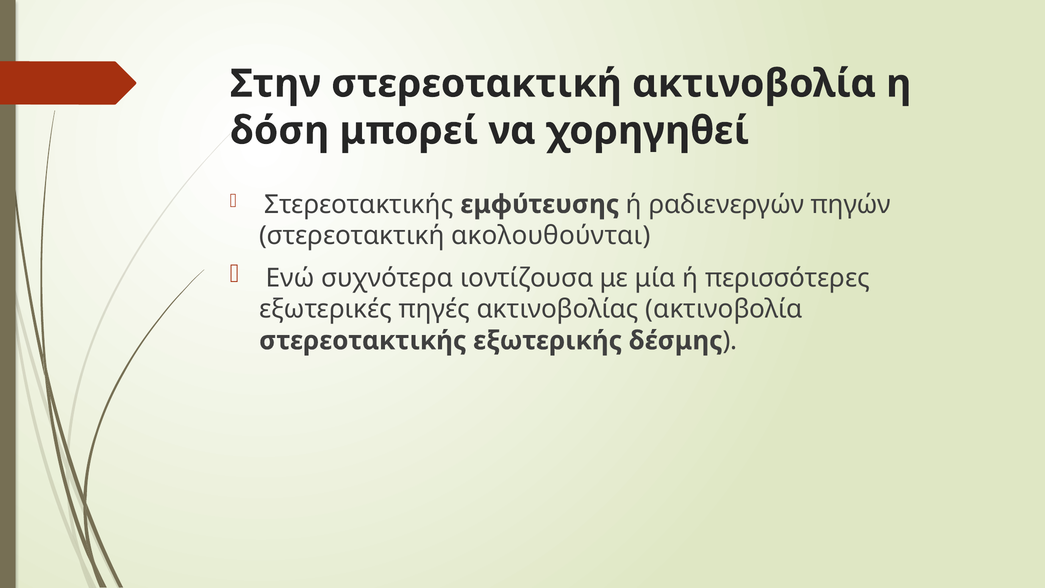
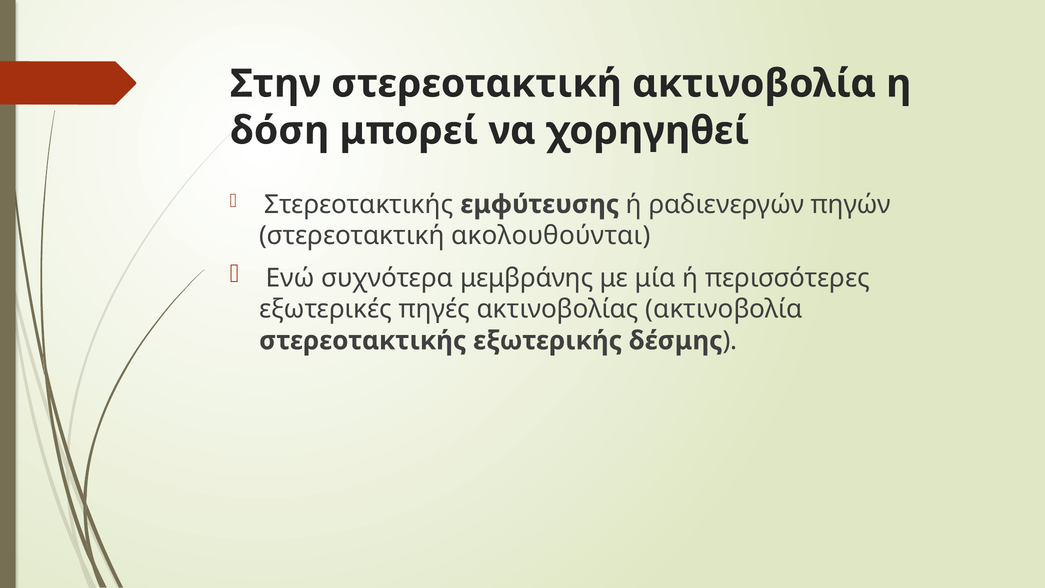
ιοντίζουσα: ιοντίζουσα -> μεμβράνης (527, 278)
